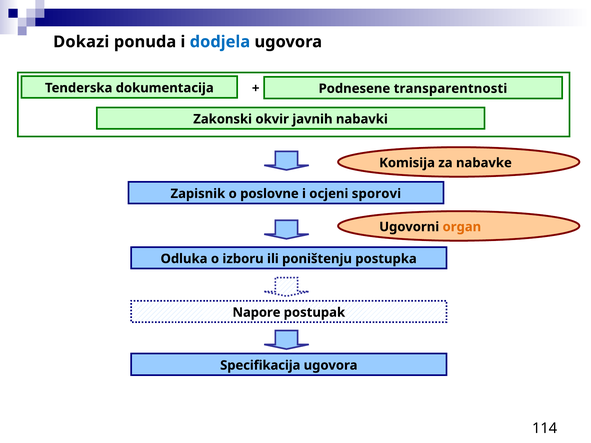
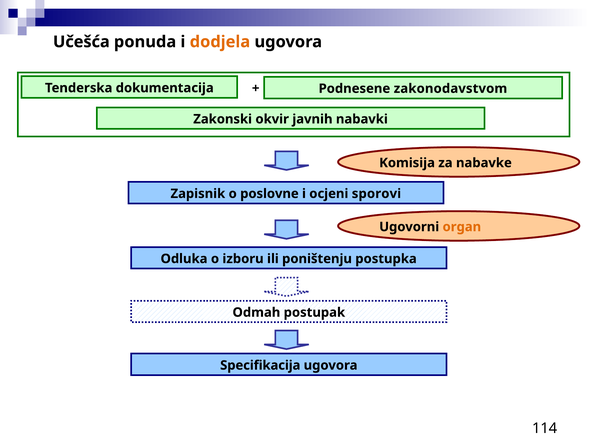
Dokazi: Dokazi -> Učešća (81, 42)
dodjela colour: blue -> orange (220, 42)
transparentnosti: transparentnosti -> zakonodavstvom (450, 89)
Napore: Napore -> Odmah (256, 313)
